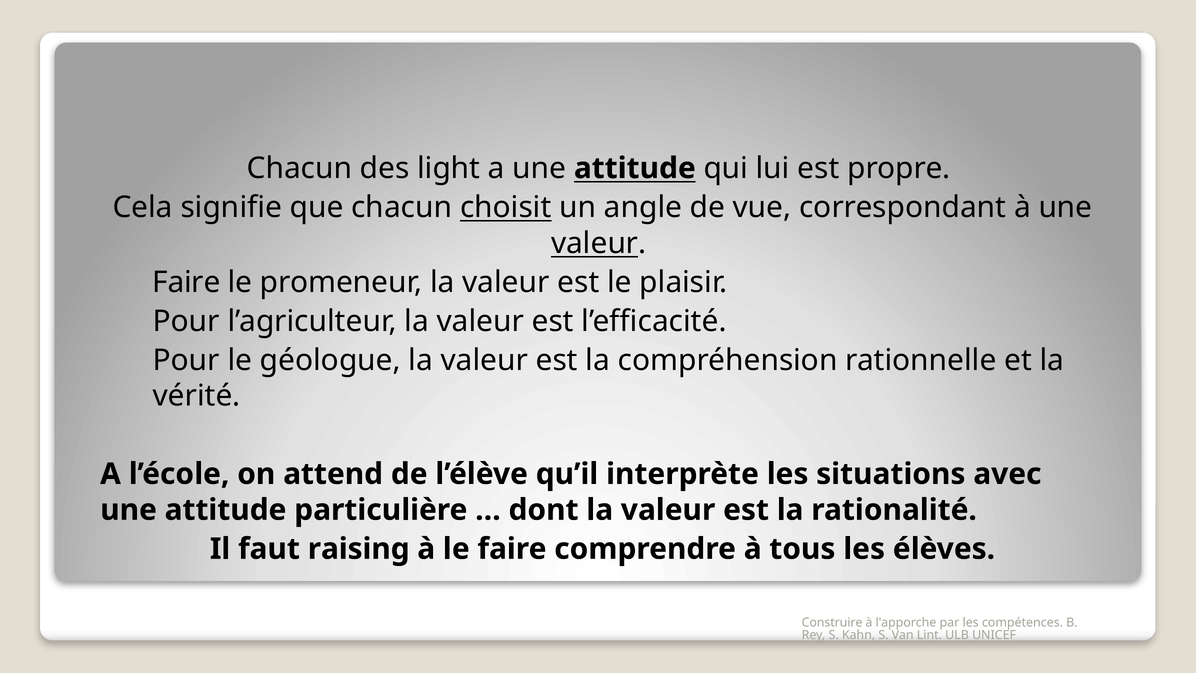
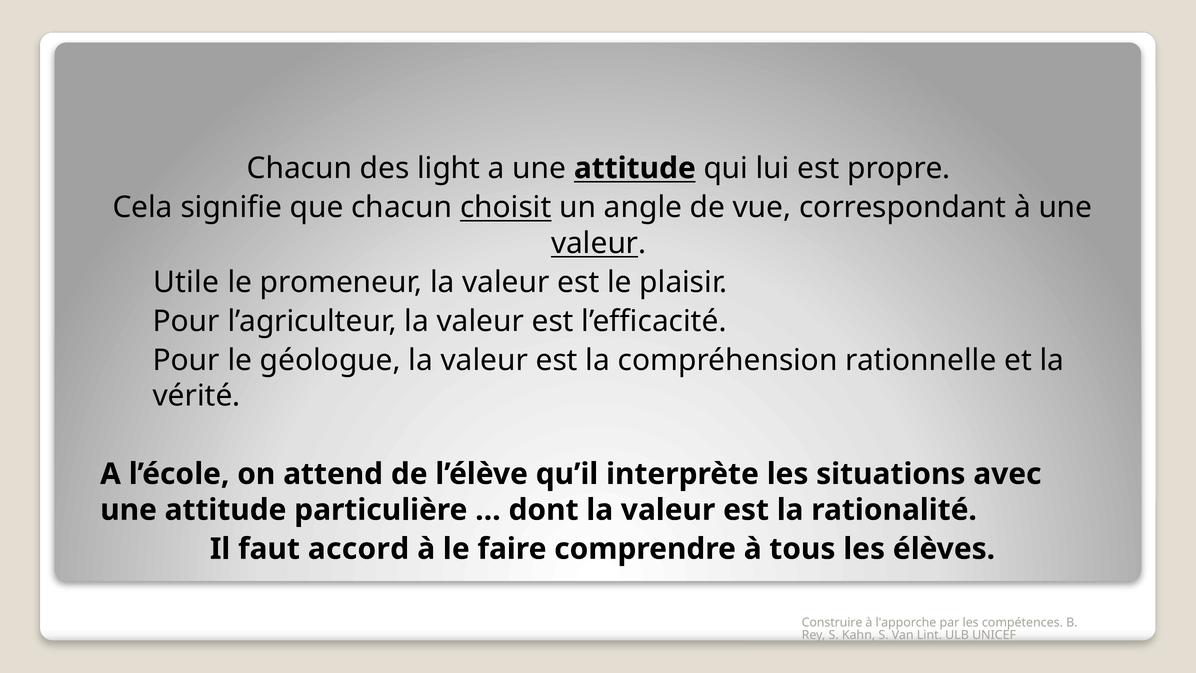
Faire: Faire -> Utile (186, 282)
raising: raising -> accord (358, 549)
